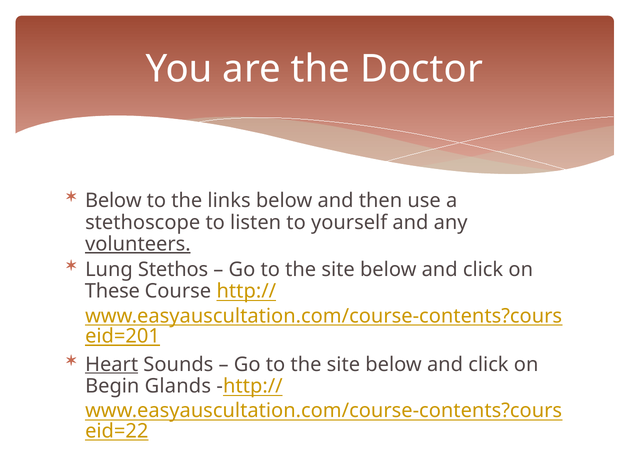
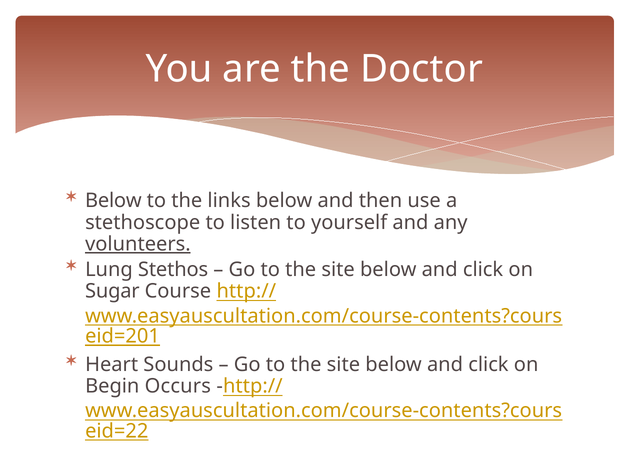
These: These -> Sugar (112, 291)
Heart underline: present -> none (112, 364)
Glands: Glands -> Occurs (178, 386)
